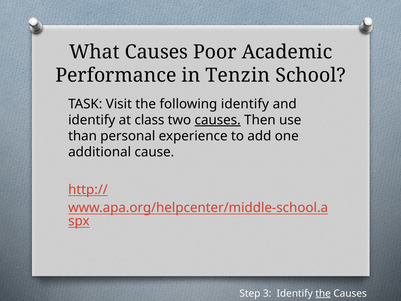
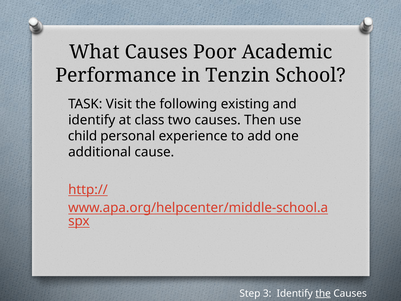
following identify: identify -> existing (245, 104)
causes underline: present -> none (218, 120)
than: than -> child (83, 136)
